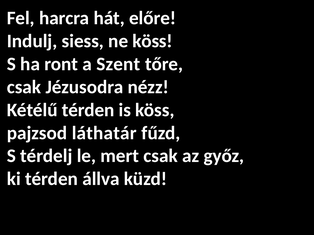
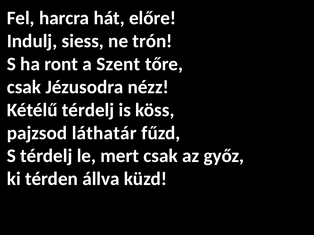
ne köss: köss -> trón (152, 41)
Kétélű térden: térden -> térdelj (88, 110)
